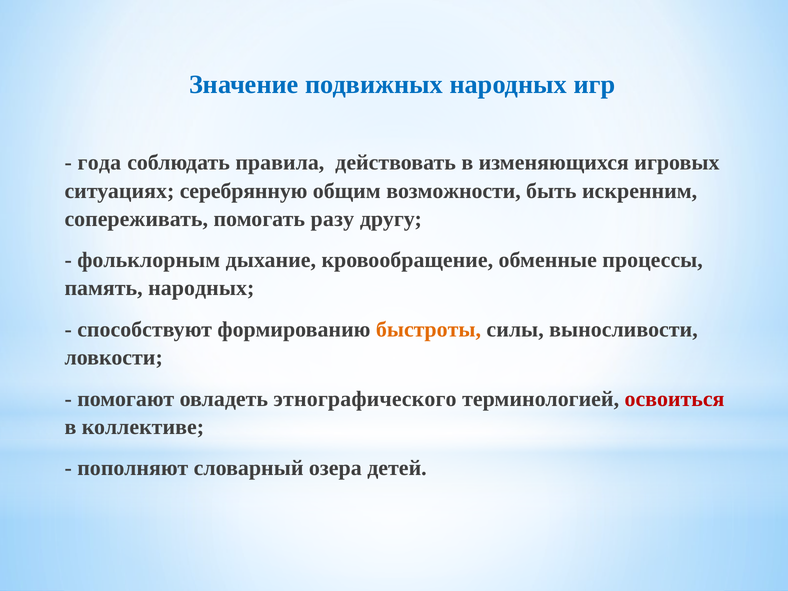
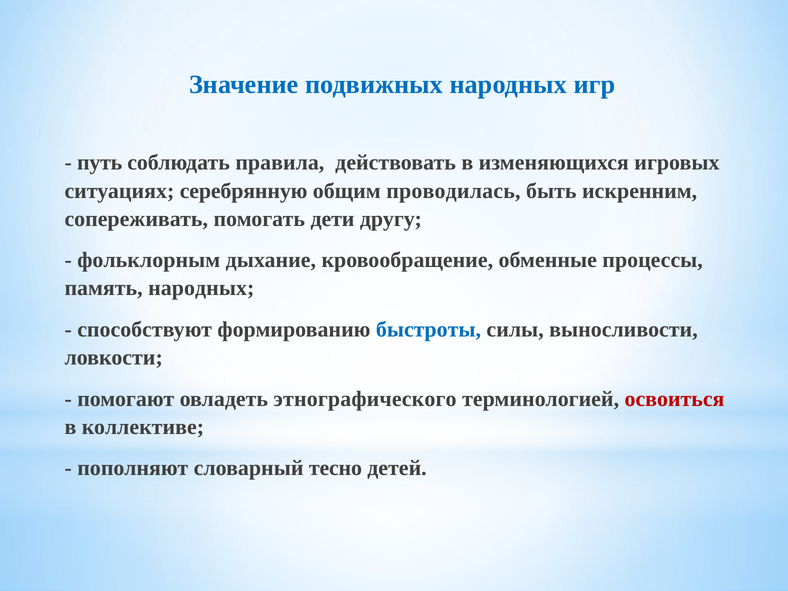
года: года -> путь (100, 163)
возможности: возможности -> проводилась (453, 191)
разу: разу -> дети (332, 219)
быстроты colour: orange -> blue (428, 330)
озера: озера -> тесно (335, 468)
